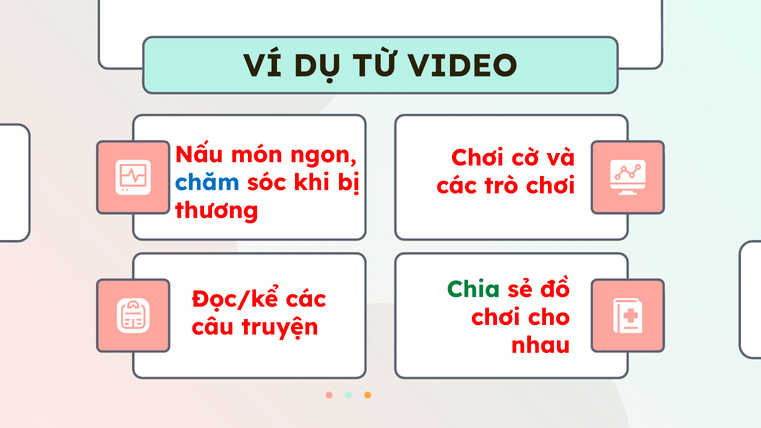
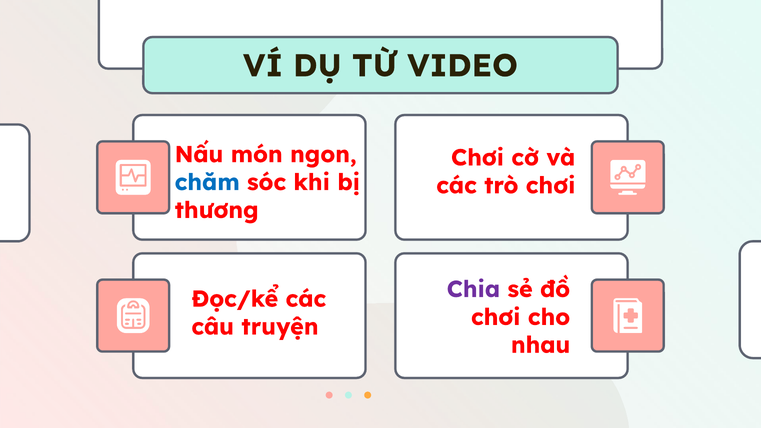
Chia colour: green -> purple (473, 289)
